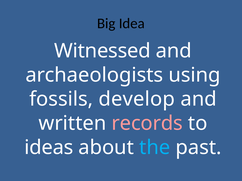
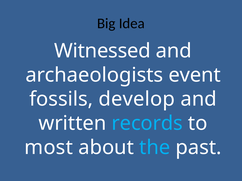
using: using -> event (195, 75)
records colour: pink -> light blue (147, 124)
ideas: ideas -> most (49, 148)
